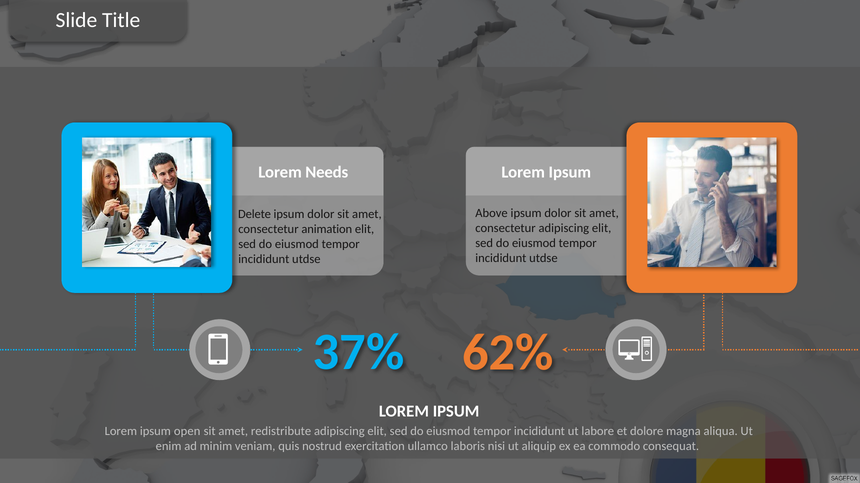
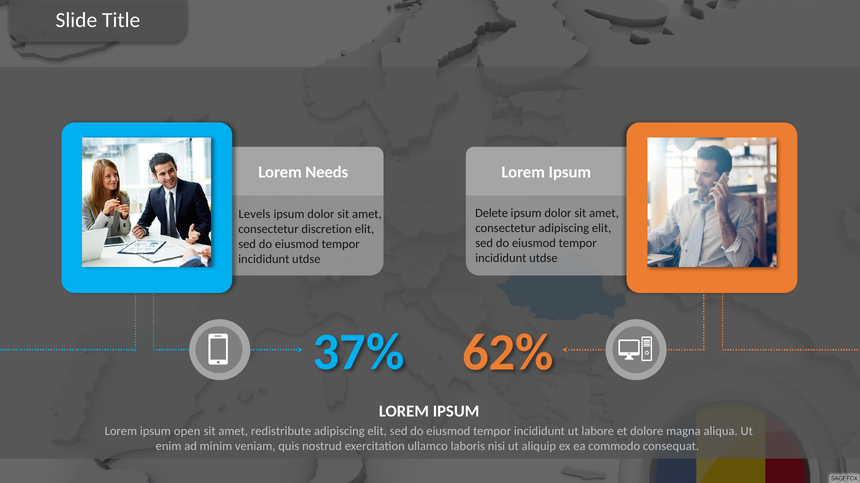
Above: Above -> Delete (492, 214)
Delete: Delete -> Levels (254, 214)
animation: animation -> discretion (327, 229)
